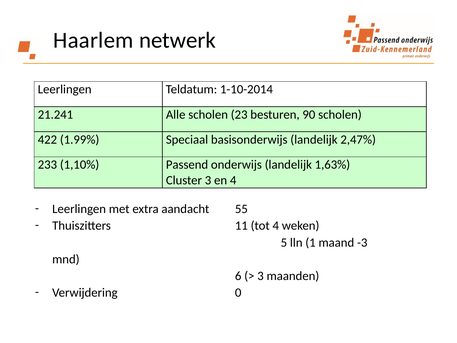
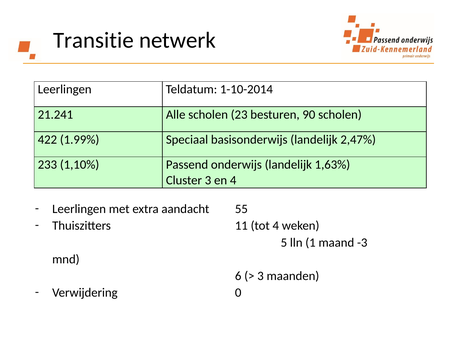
Haarlem: Haarlem -> Transitie (93, 40)
